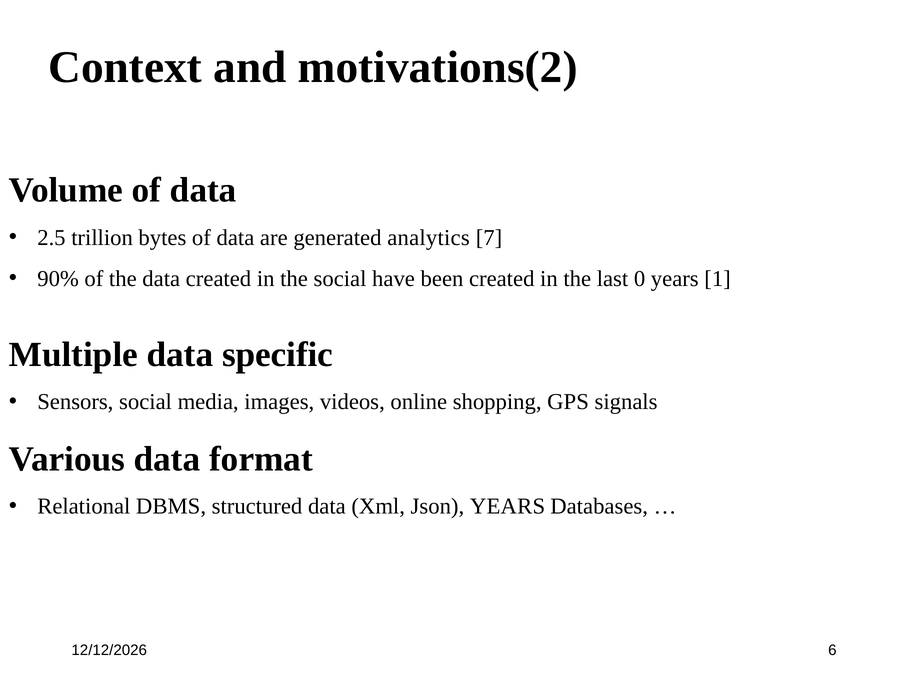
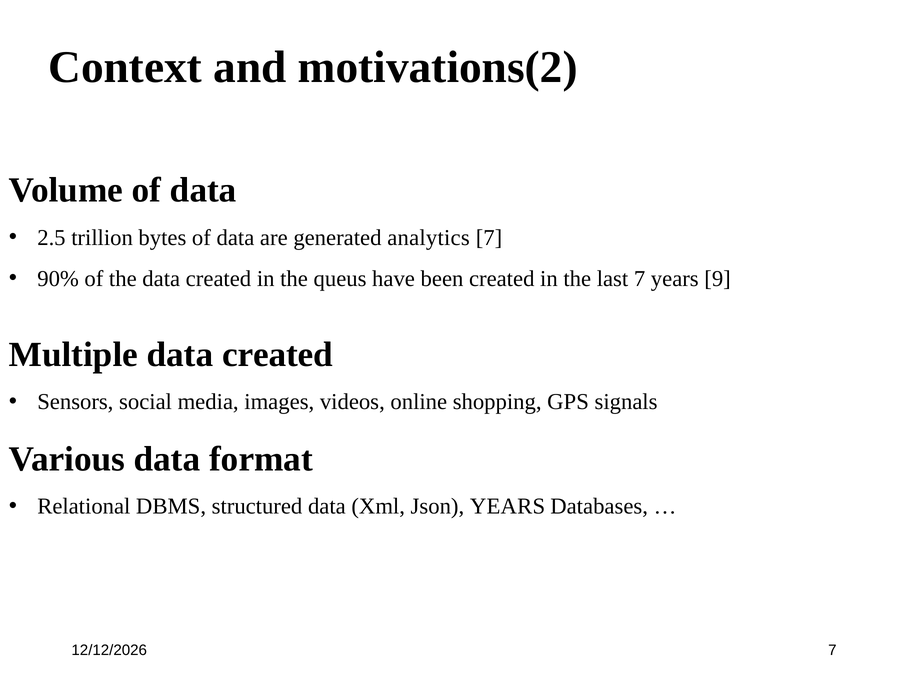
the social: social -> queus (340, 279)
last 0: 0 -> 7 (640, 279)
1: 1 -> 9 (718, 279)
Multiple data specific: specific -> created (278, 354)
6: 6 -> 7 (832, 650)
